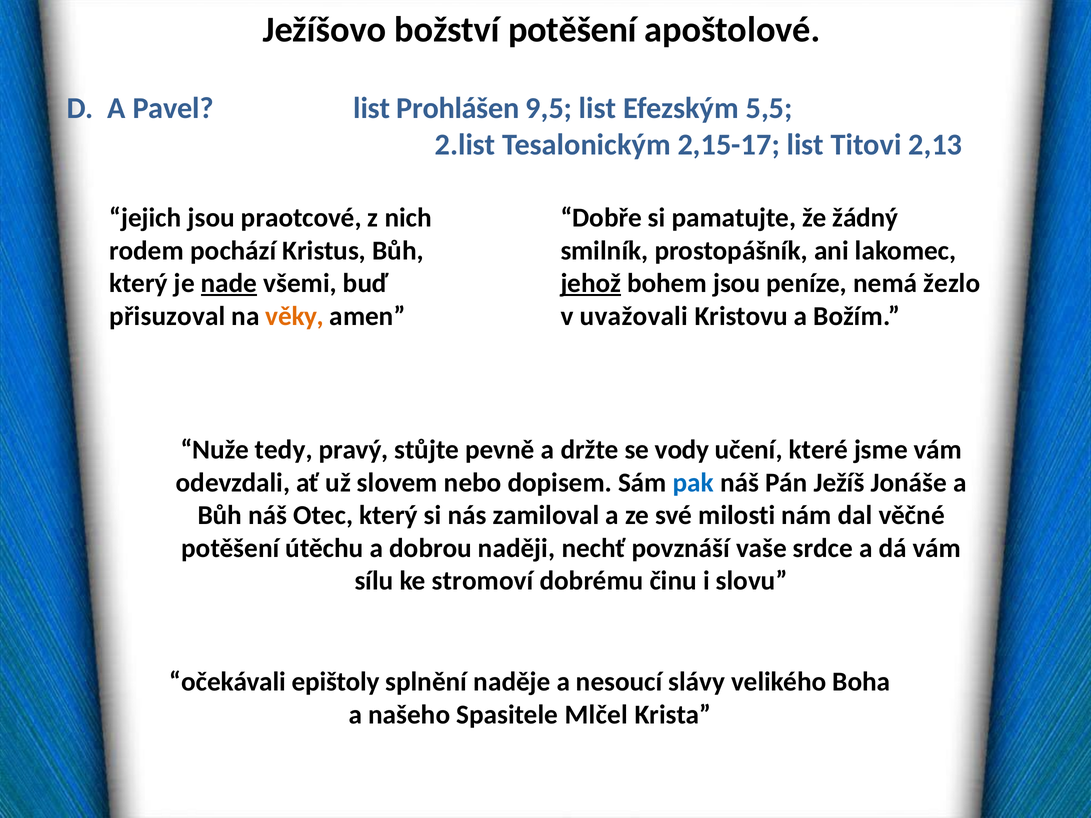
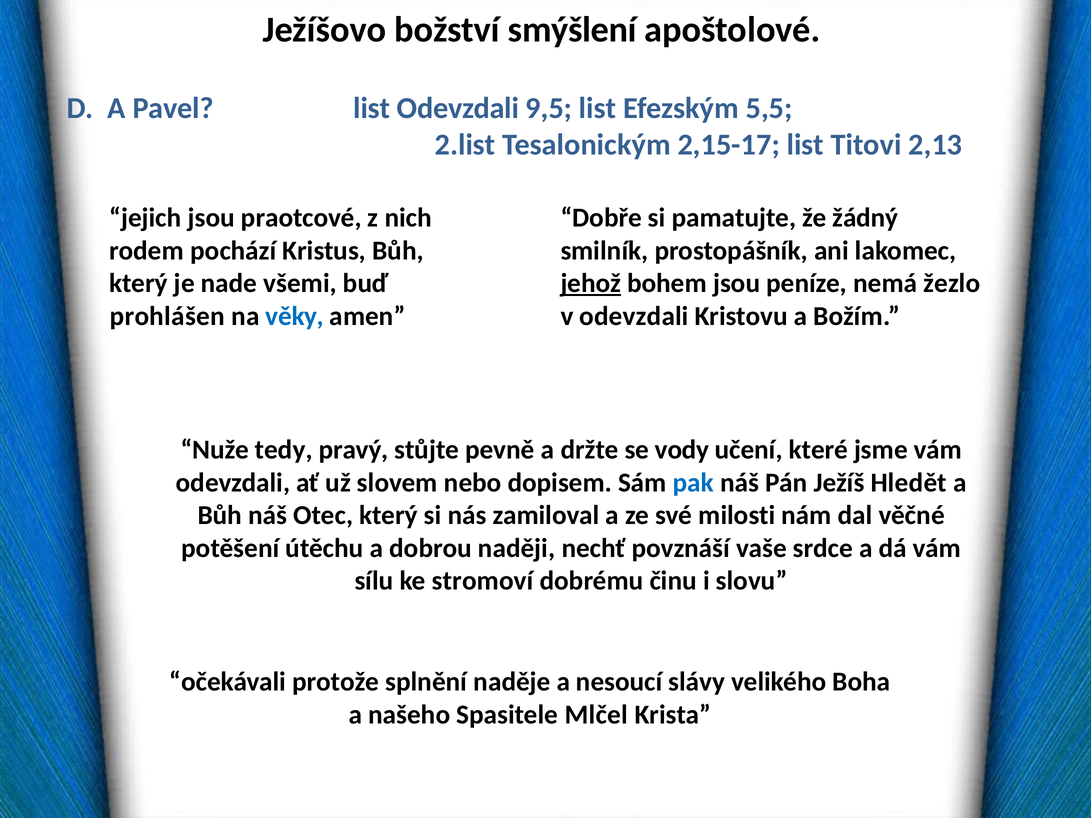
božství potěšení: potěšení -> smýšlení (572, 30)
list Prohlášen: Prohlášen -> Odevzdali (458, 108)
nade underline: present -> none (229, 283)
přisuzoval: přisuzoval -> prohlášen (167, 316)
věky colour: orange -> blue (295, 316)
v uvažovali: uvažovali -> odevzdali (634, 316)
Jonáše: Jonáše -> Hledět (909, 483)
epištoly: epištoly -> protože (336, 682)
